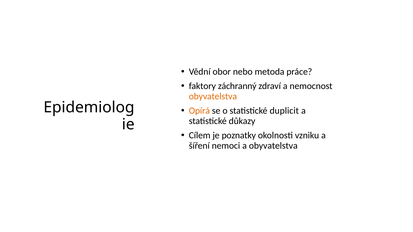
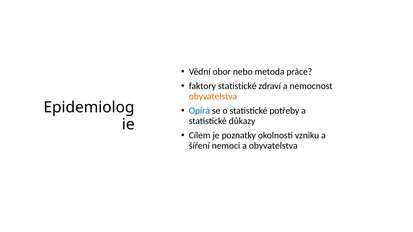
faktory záchranný: záchranný -> statistické (237, 86)
Opírá colour: orange -> blue (199, 111)
duplicit: duplicit -> potřeby (284, 111)
